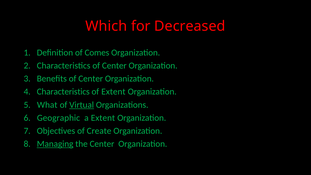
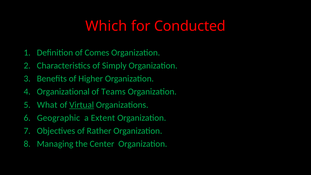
Decreased: Decreased -> Conducted (190, 26)
Characteristics of Center: Center -> Simply (114, 66)
Benefits of Center: Center -> Higher (91, 79)
Characteristics: Characteristics -> Organizational (63, 92)
of Extent: Extent -> Teams (113, 92)
Create: Create -> Rather (99, 131)
Managing underline: present -> none (55, 144)
